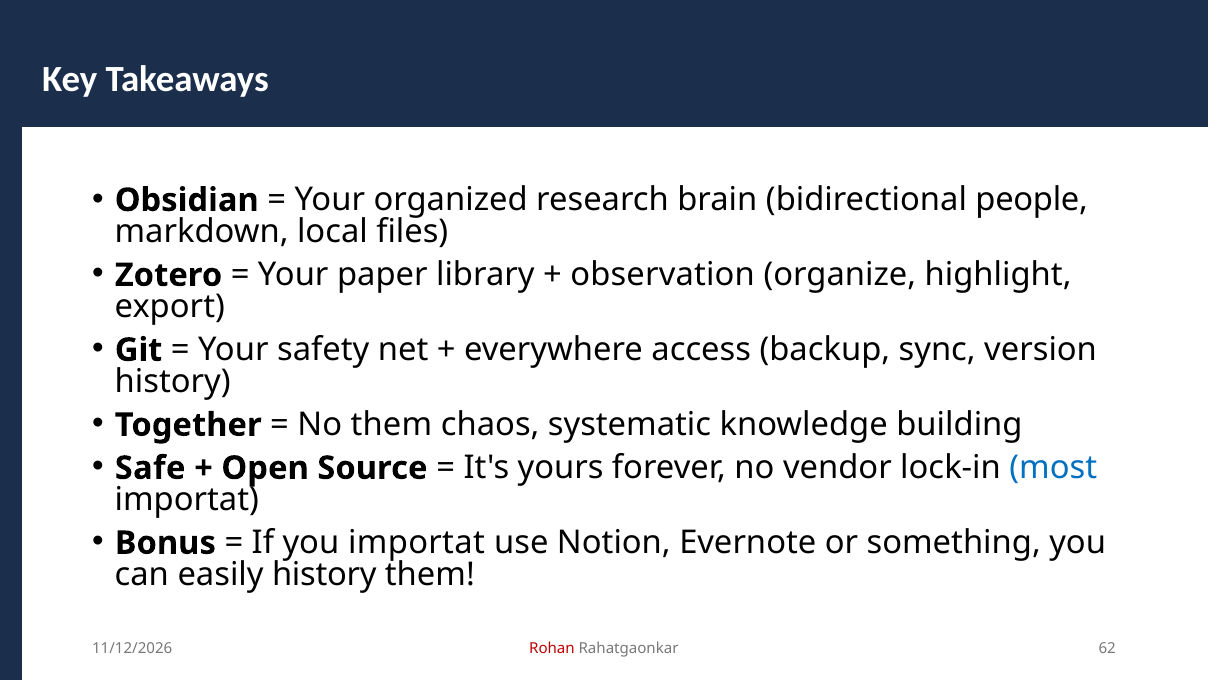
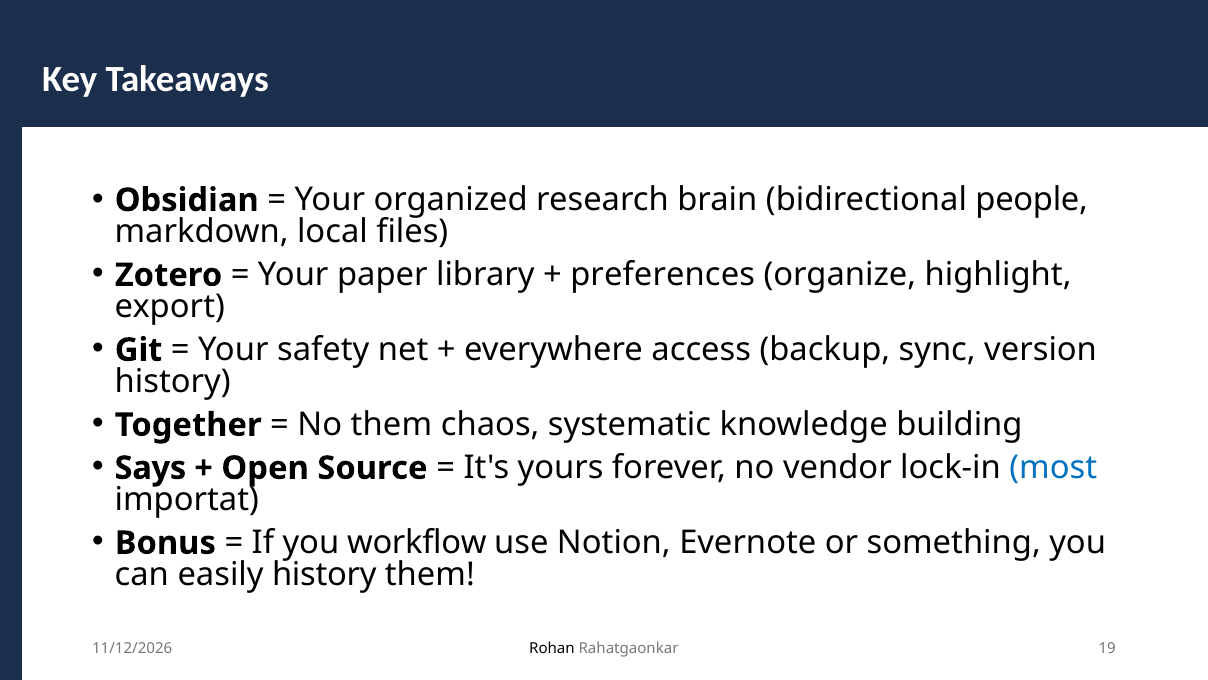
observation: observation -> preferences (663, 275)
Safe: Safe -> Says (150, 468)
you importat: importat -> workflow (417, 543)
Rohan colour: red -> black (552, 648)
62: 62 -> 19 (1107, 648)
